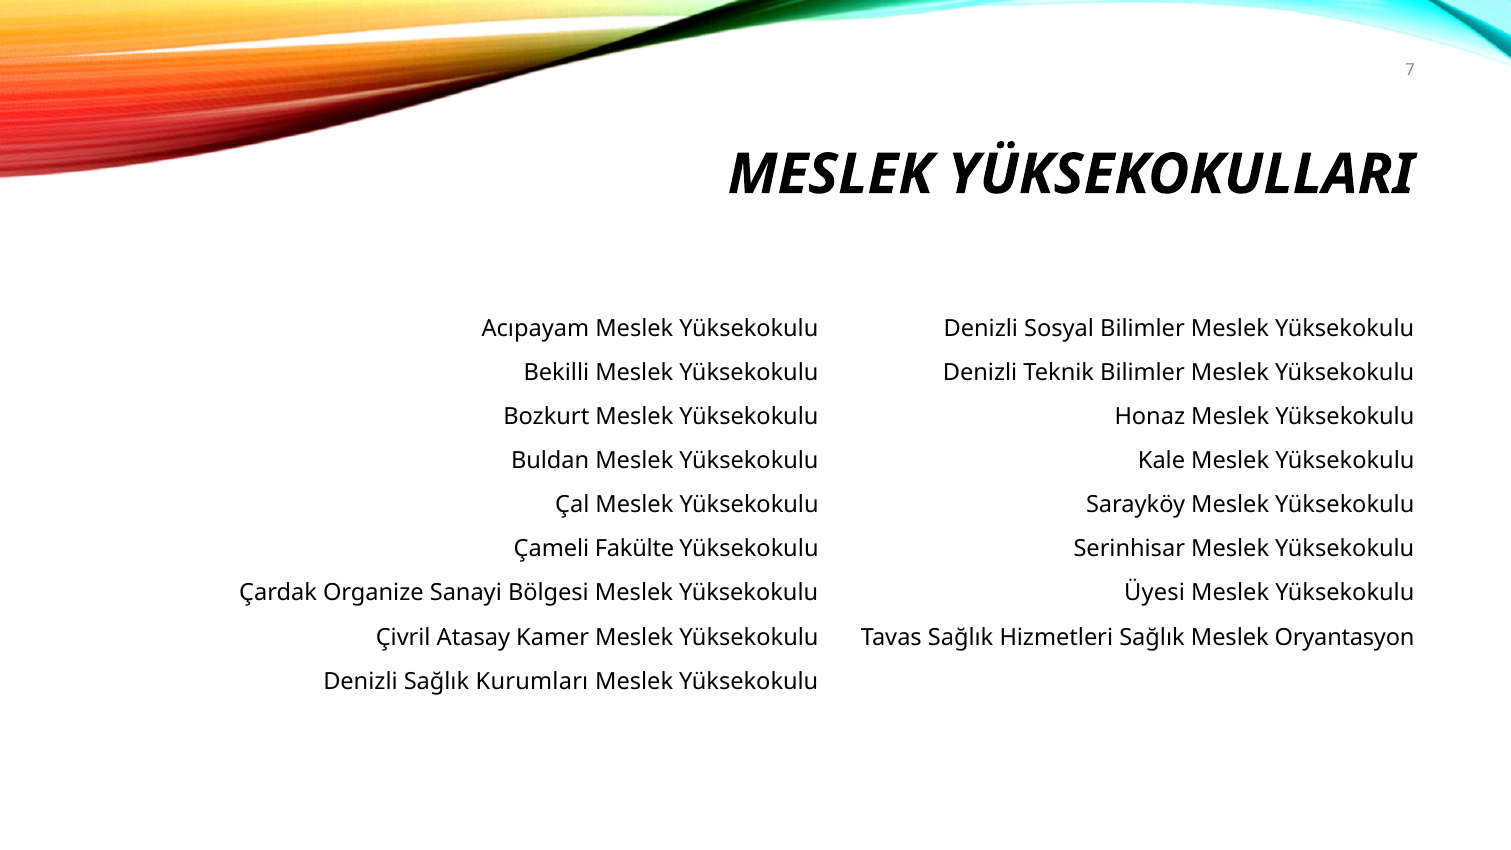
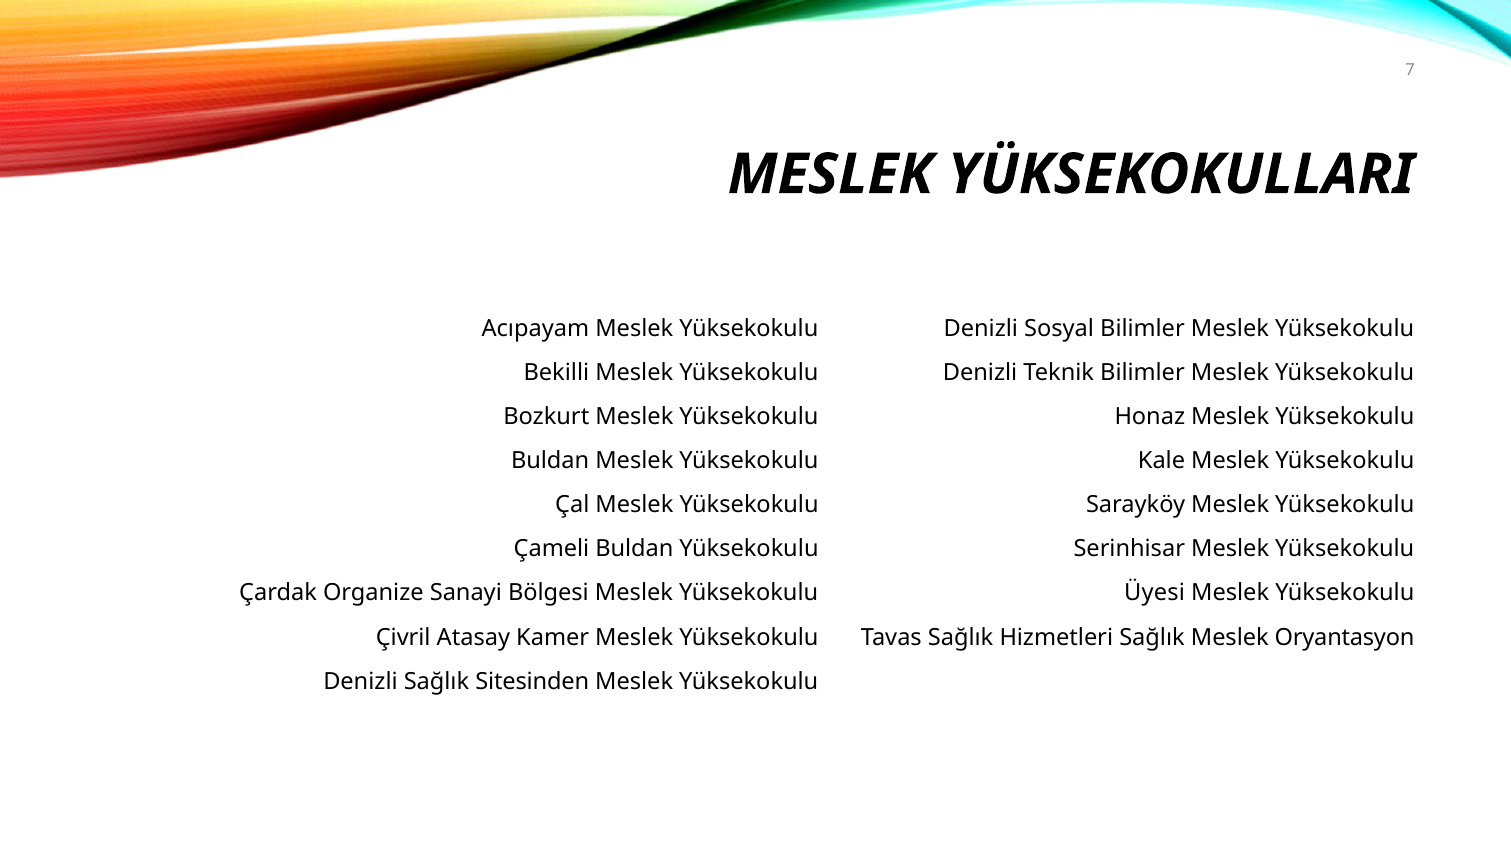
Çameli Fakülte: Fakülte -> Buldan (634, 549)
Kurumları: Kurumları -> Sitesinden (532, 681)
